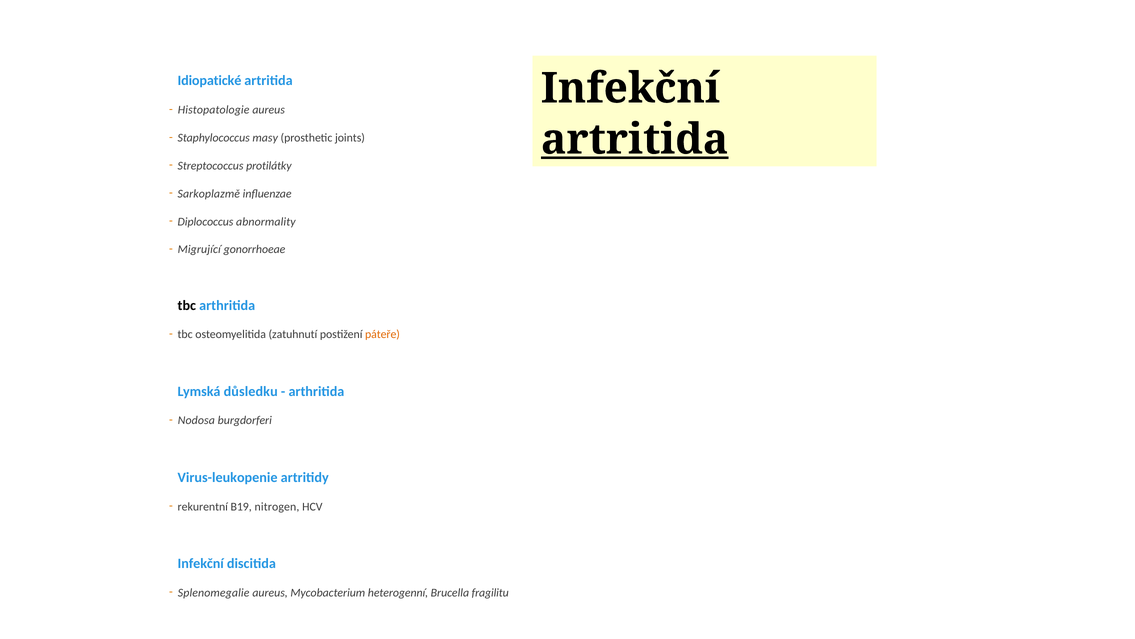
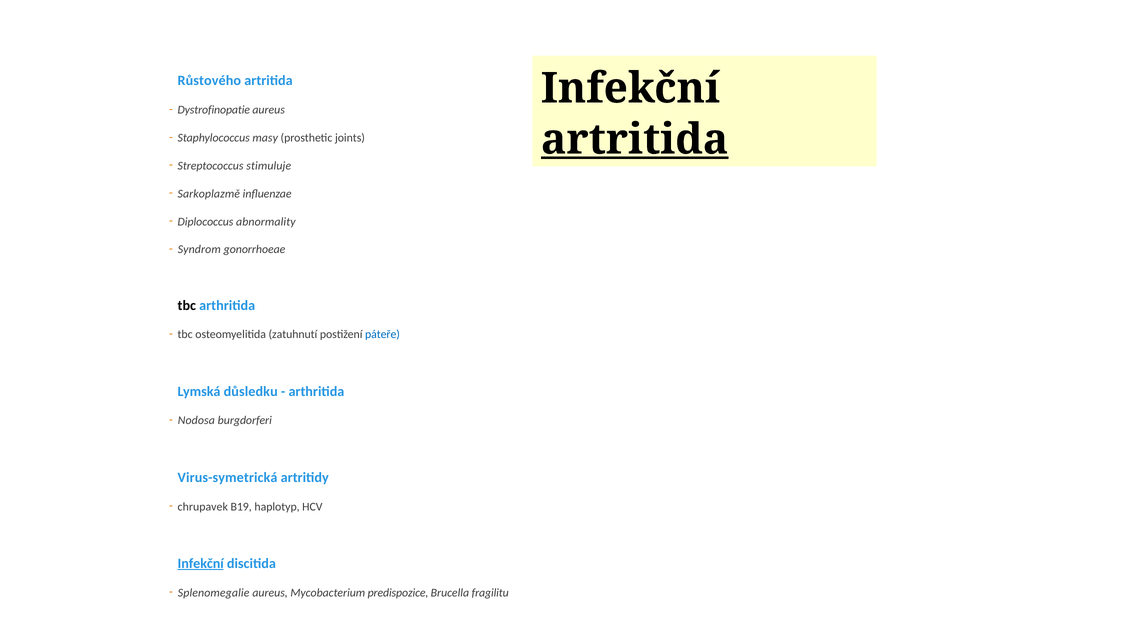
Idiopatické: Idiopatické -> Růstového (209, 81)
Histopatologie: Histopatologie -> Dystrofinopatie (214, 110)
protilátky: protilátky -> stimuluje (269, 166)
Migrující: Migrující -> Syndrom (199, 249)
páteře colour: orange -> blue (382, 334)
Virus-leukopenie: Virus-leukopenie -> Virus-symetrická (228, 477)
rekurentní: rekurentní -> chrupavek (203, 506)
nitrogen: nitrogen -> haplotyp (277, 506)
Infekční underline: none -> present (201, 563)
heterogenní: heterogenní -> predispozice (398, 592)
